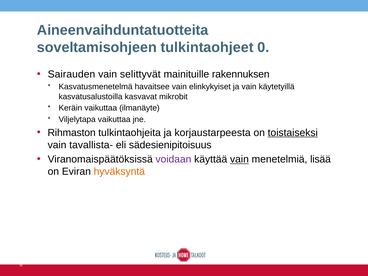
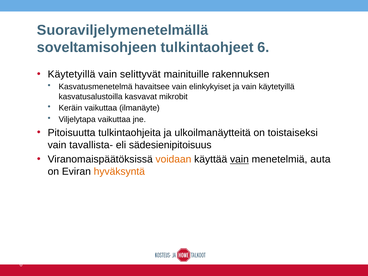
Aineenvaihduntatuotteita: Aineenvaihduntatuotteita -> Suoraviljelymenetelmällä (123, 30)
tulkintaohjeet 0: 0 -> 6 (263, 47)
Sairauden: Sairauden -> Käytetyillä (72, 74)
Rihmaston: Rihmaston -> Pitoisuutta (72, 133)
korjaustarpeesta: korjaustarpeesta -> ulkoilmanäytteitä (213, 133)
toistaiseksi underline: present -> none (293, 133)
voidaan colour: purple -> orange (173, 159)
lisää: lisää -> auta (320, 159)
